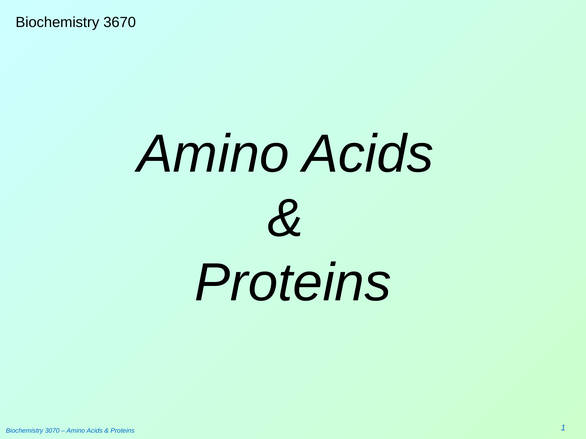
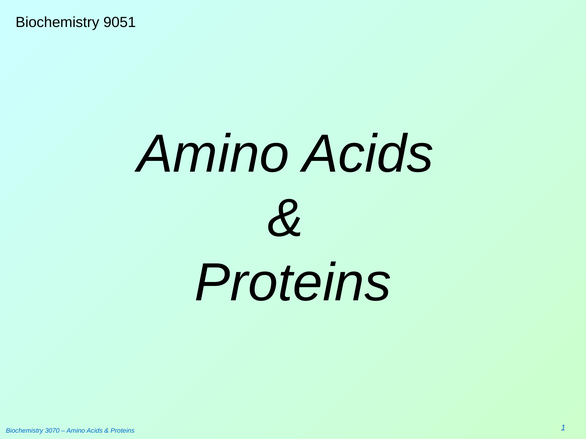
3670: 3670 -> 9051 (120, 22)
